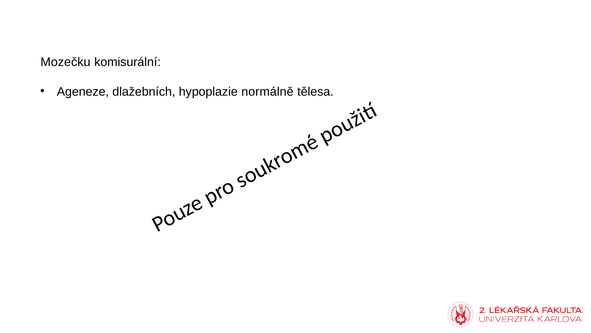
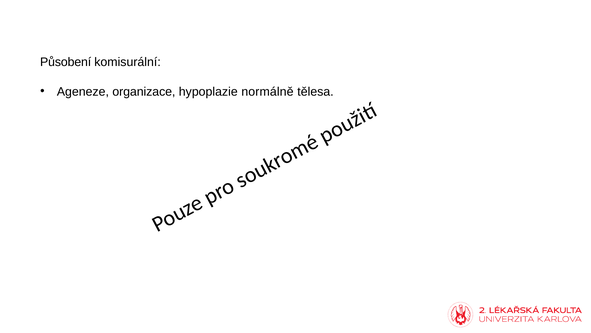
Mozečku: Mozečku -> Působení (66, 62)
dlažebních: dlažebních -> organizace (144, 91)
